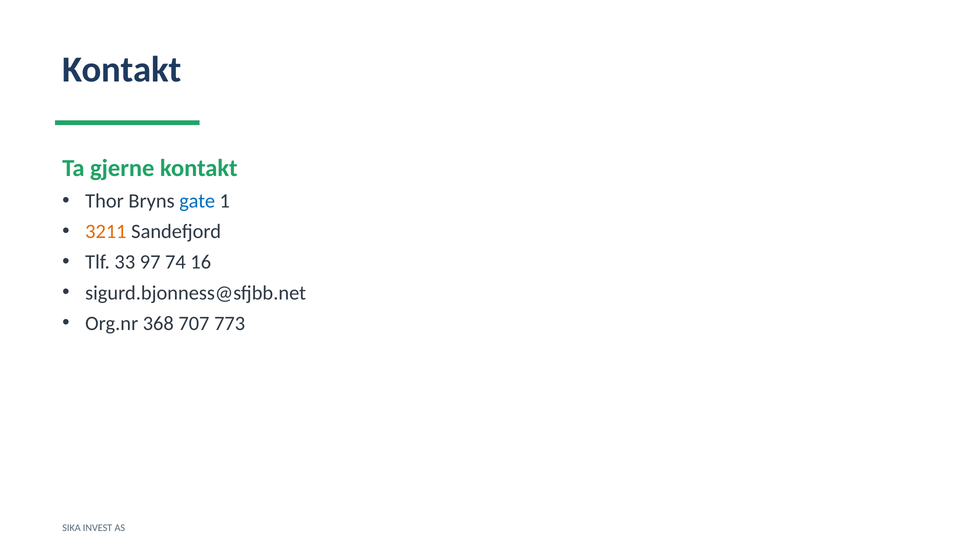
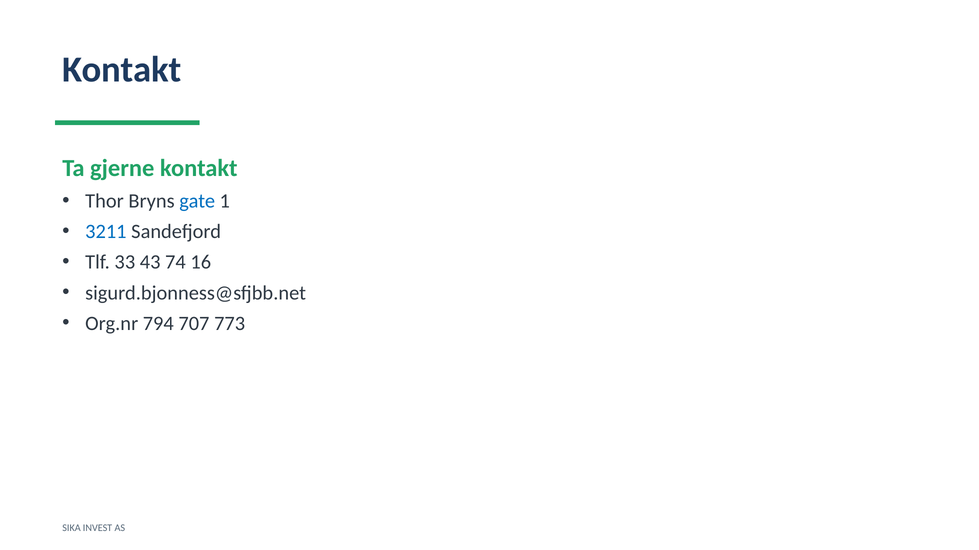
3211 colour: orange -> blue (106, 232)
97: 97 -> 43 (150, 263)
368: 368 -> 794 (158, 324)
